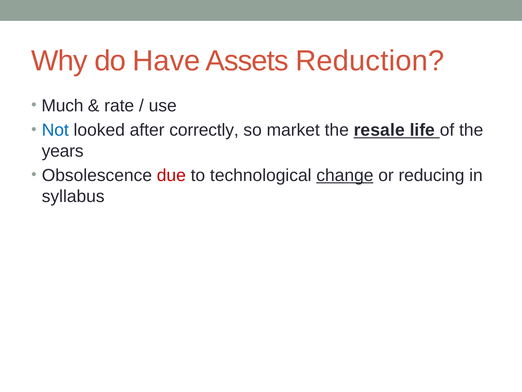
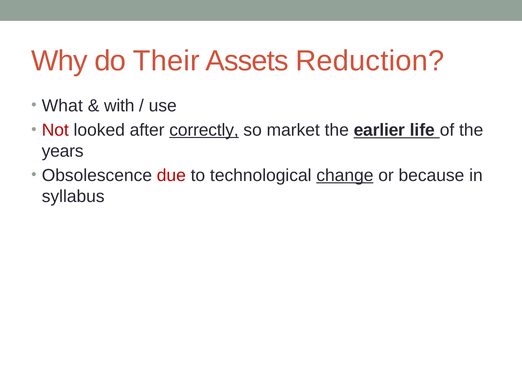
Have: Have -> Their (166, 61)
Much: Much -> What (62, 106)
rate: rate -> with (119, 106)
Not colour: blue -> red (55, 130)
correctly underline: none -> present (204, 130)
resale: resale -> earlier (379, 130)
reducing: reducing -> because (431, 175)
